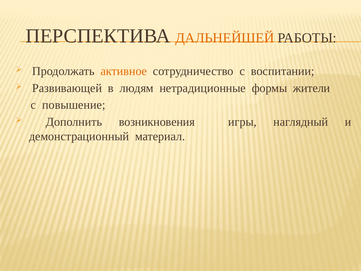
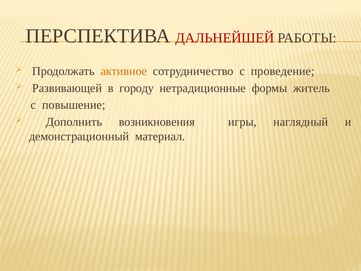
ДАЛЬНЕЙШЕЙ colour: orange -> red (225, 38)
воспитании: воспитании -> проведение (283, 71)
людям: людям -> городу (137, 88)
жители: жители -> житель (312, 88)
